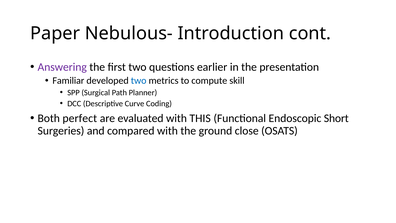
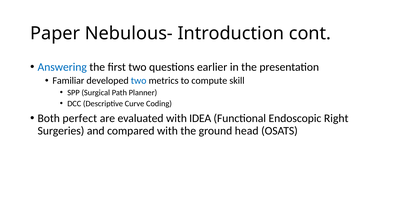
Answering colour: purple -> blue (62, 67)
THIS: THIS -> IDEA (200, 118)
Short: Short -> Right (336, 118)
close: close -> head (247, 131)
